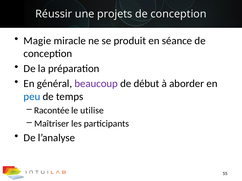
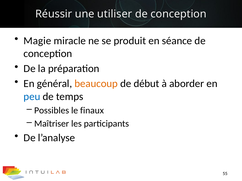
projets: projets -> utiliser (115, 14)
beaucoup colour: purple -> orange (96, 84)
Racontée: Racontée -> Possibles (52, 111)
utilise: utilise -> finaux (92, 111)
